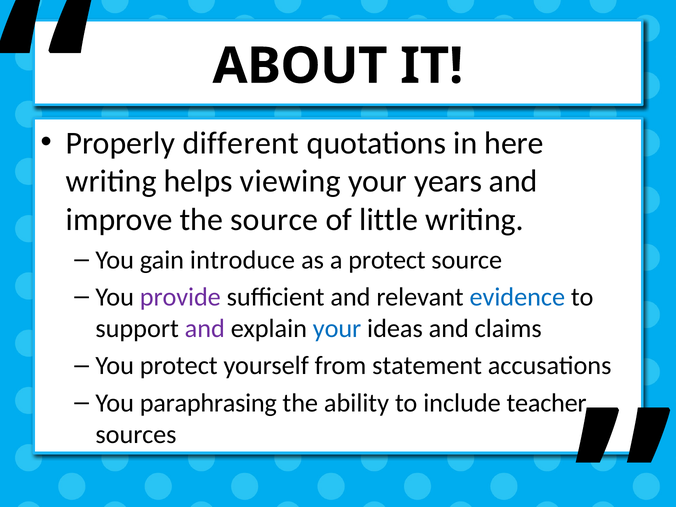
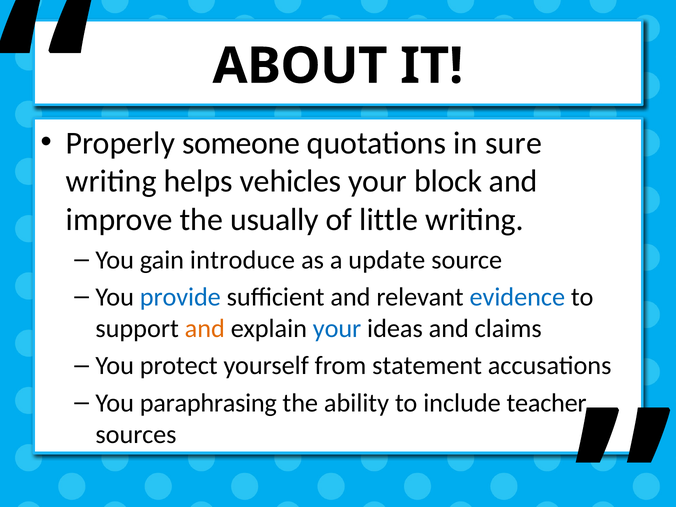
different: different -> someone (241, 143)
here: here -> sure (514, 143)
viewing: viewing -> vehicles (291, 181)
years: years -> block (448, 181)
the source: source -> usually (274, 220)
a protect: protect -> update (387, 260)
provide colour: purple -> blue (180, 297)
and colour: purple -> orange (205, 329)
